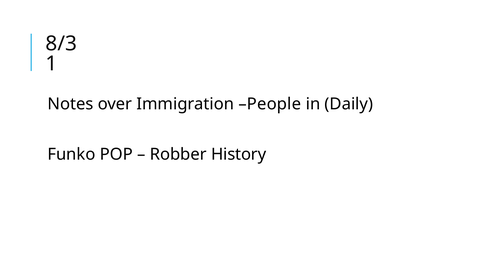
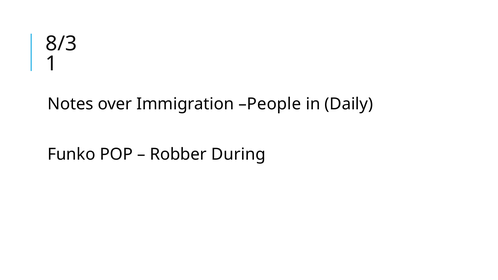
History: History -> During (238, 155)
